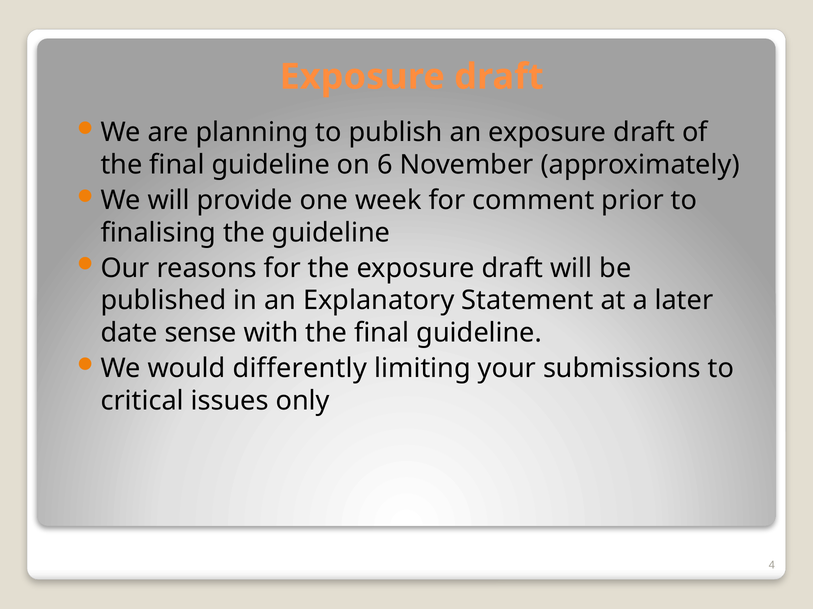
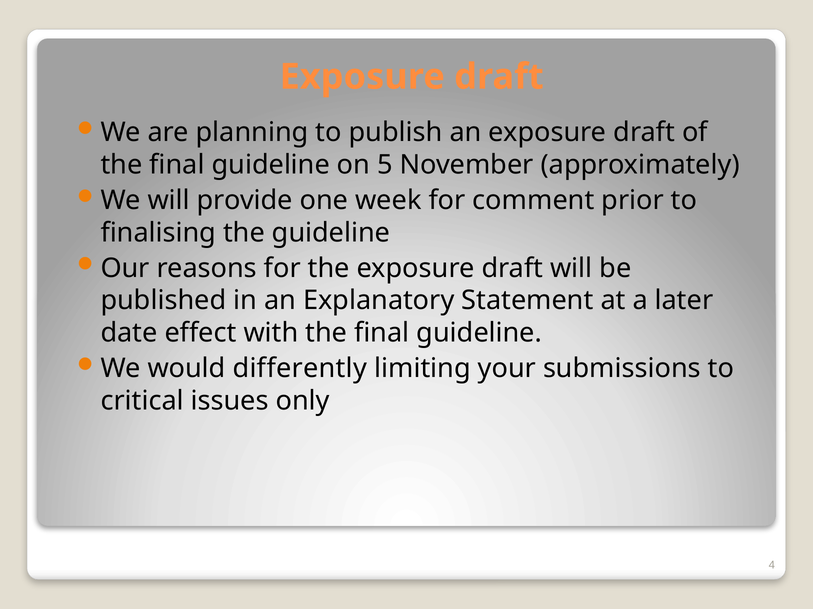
6: 6 -> 5 (385, 165)
sense: sense -> effect (201, 333)
